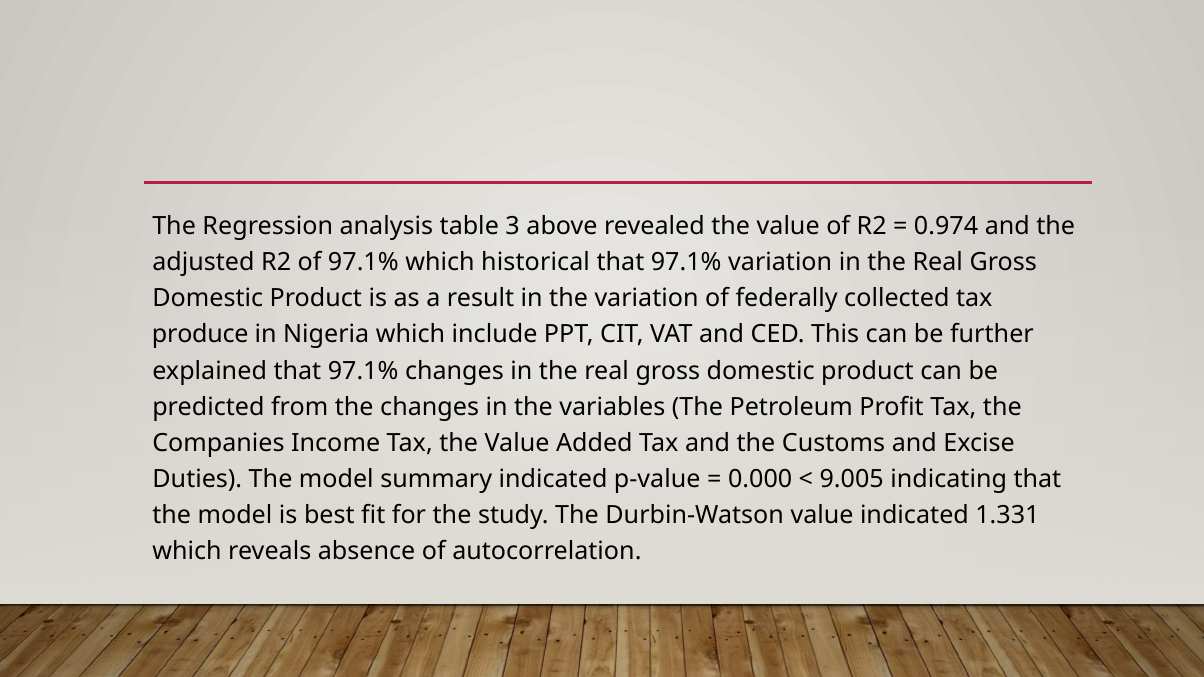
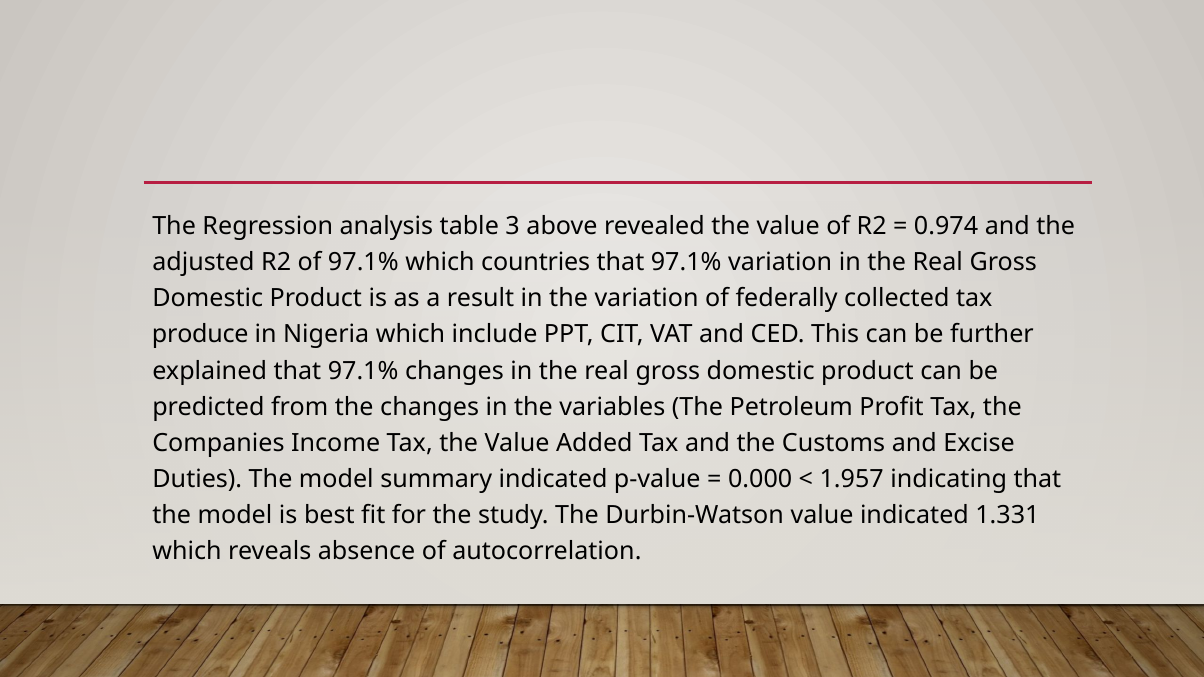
historical: historical -> countries (536, 263)
9.005: 9.005 -> 1.957 (852, 479)
